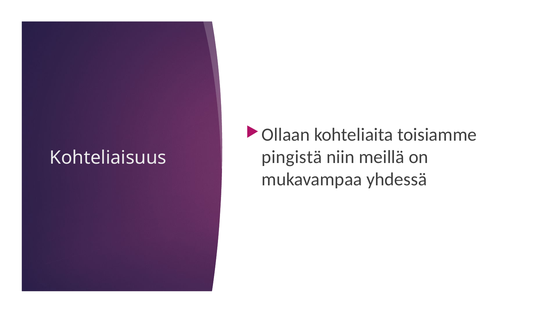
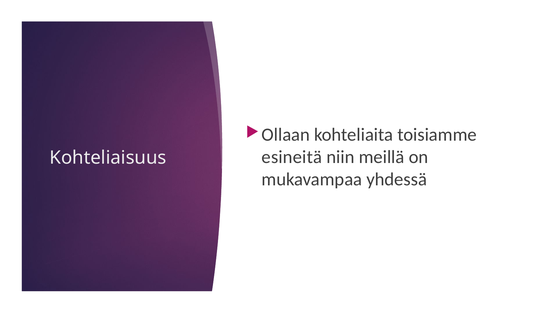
pingistä: pingistä -> esineitä (292, 157)
